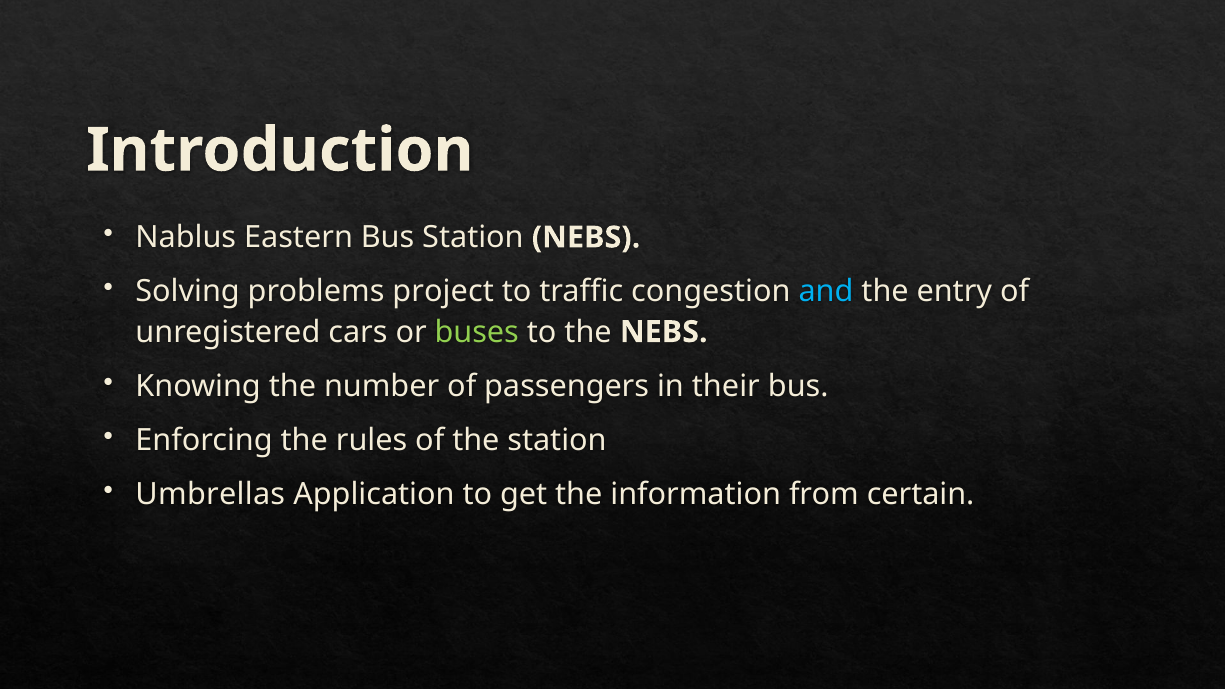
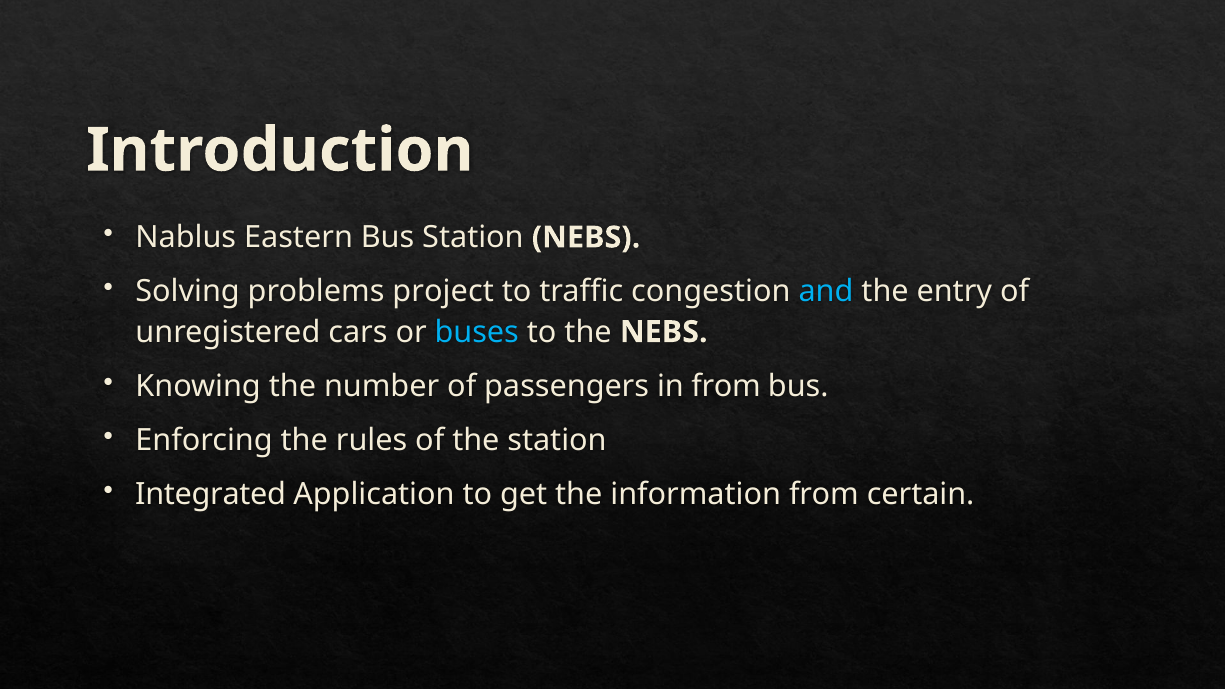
buses colour: light green -> light blue (477, 332)
in their: their -> from (726, 386)
Umbrellas: Umbrellas -> Integrated (211, 495)
